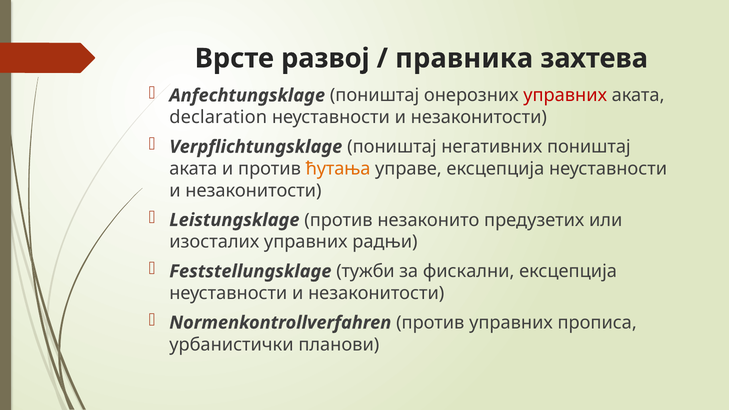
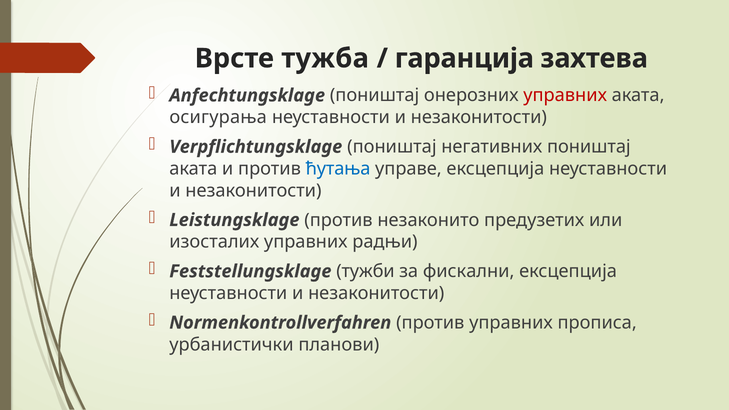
развој: развој -> тужба (325, 58)
правника: правника -> гаранција (464, 58)
declaration: declaration -> осигурања (218, 117)
ћутања colour: orange -> blue (338, 169)
